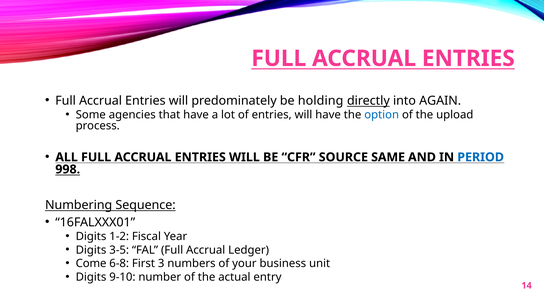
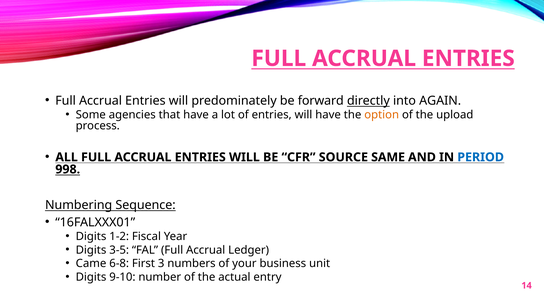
holding: holding -> forward (321, 101)
option colour: blue -> orange (382, 115)
Come: Come -> Came (91, 264)
